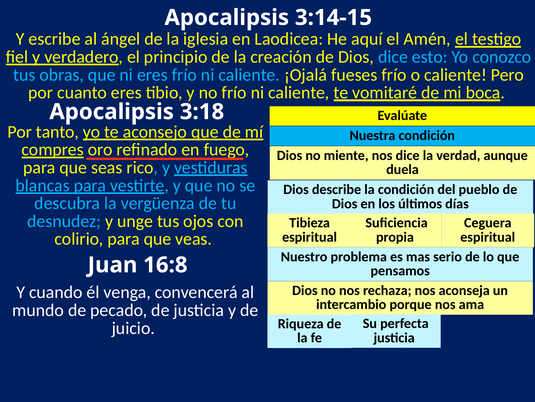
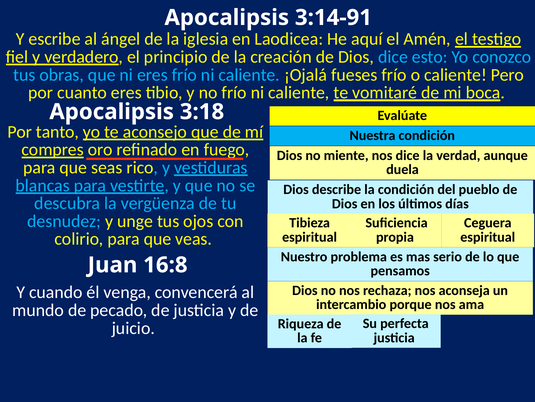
3:14-15: 3:14-15 -> 3:14-91 (333, 18)
